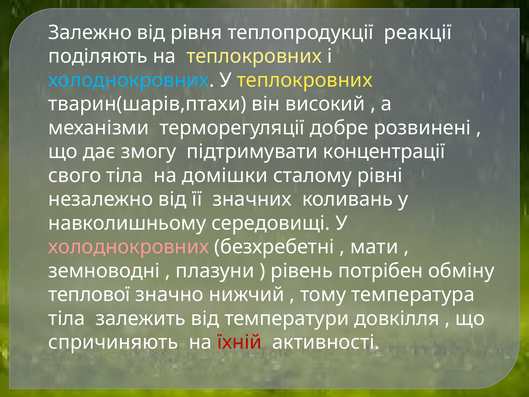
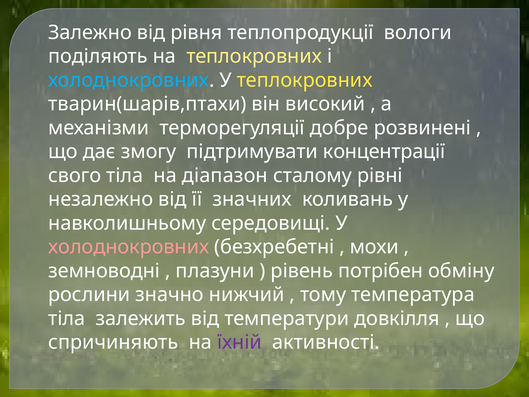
реакції: реакції -> вологи (418, 32)
домішки: домішки -> діапазон (225, 175)
мати: мати -> мохи (374, 247)
теплової: теплової -> рослини (89, 295)
їхній colour: red -> purple (239, 342)
